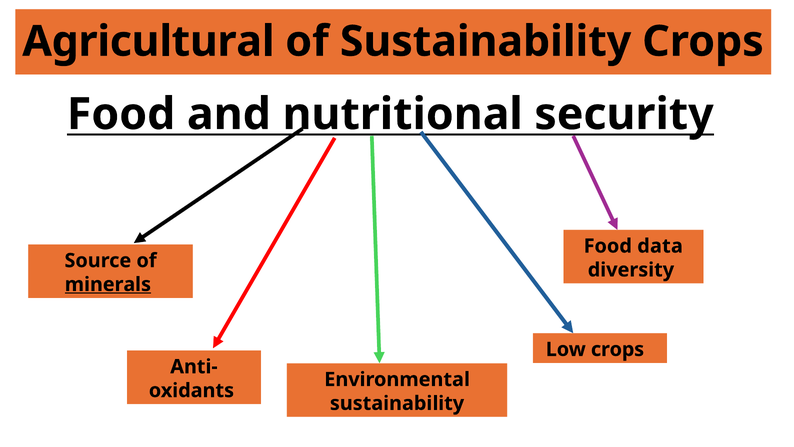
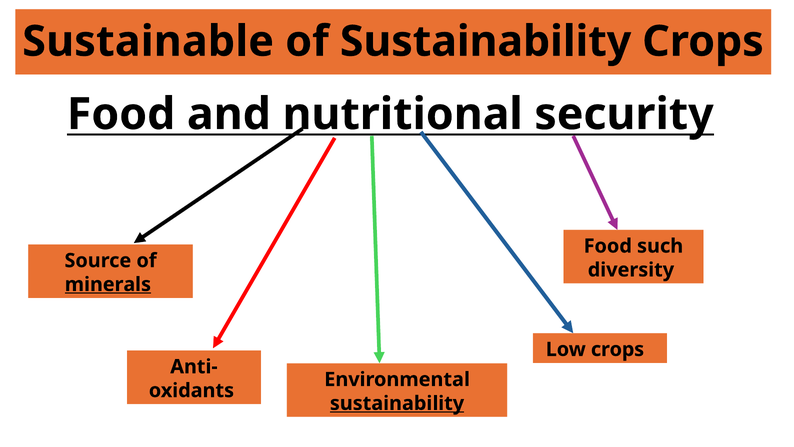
Agricultural: Agricultural -> Sustainable (148, 42)
data: data -> such (660, 246)
sustainability underline: none -> present (397, 403)
